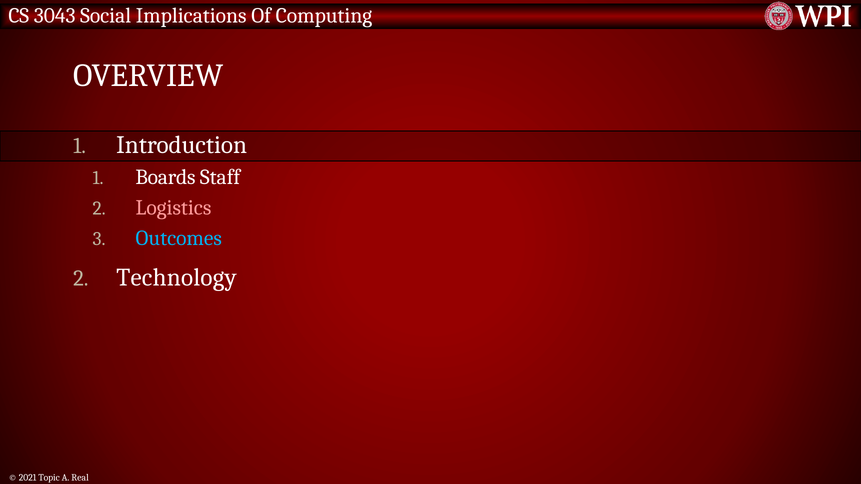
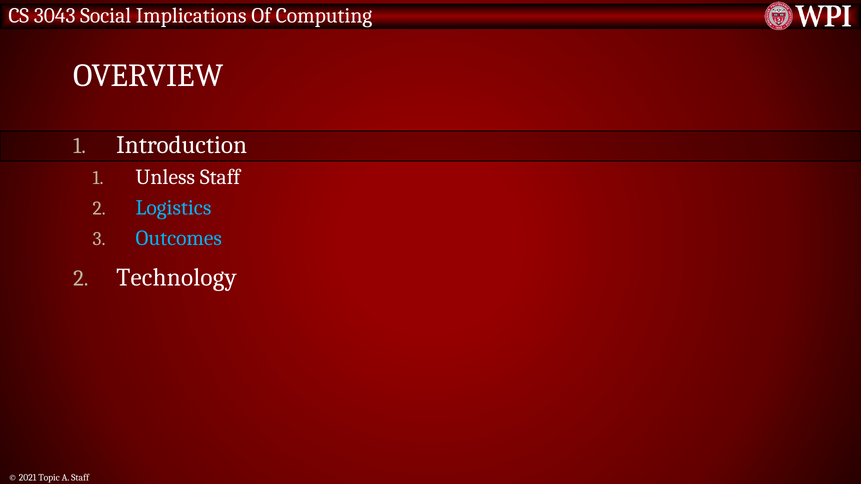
Boards: Boards -> Unless (165, 177)
Logistics colour: pink -> light blue (173, 208)
A Real: Real -> Staff (80, 478)
